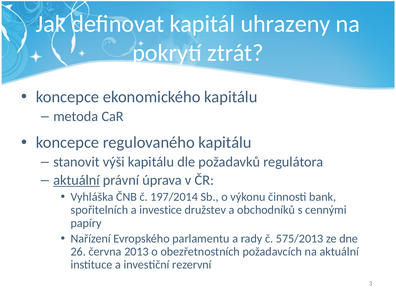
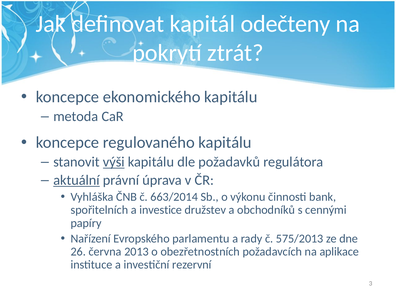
uhrazeny: uhrazeny -> odečteny (285, 24)
výši underline: none -> present (114, 162)
197/2014: 197/2014 -> 663/2014 (174, 197)
na aktuální: aktuální -> aplikace (339, 252)
